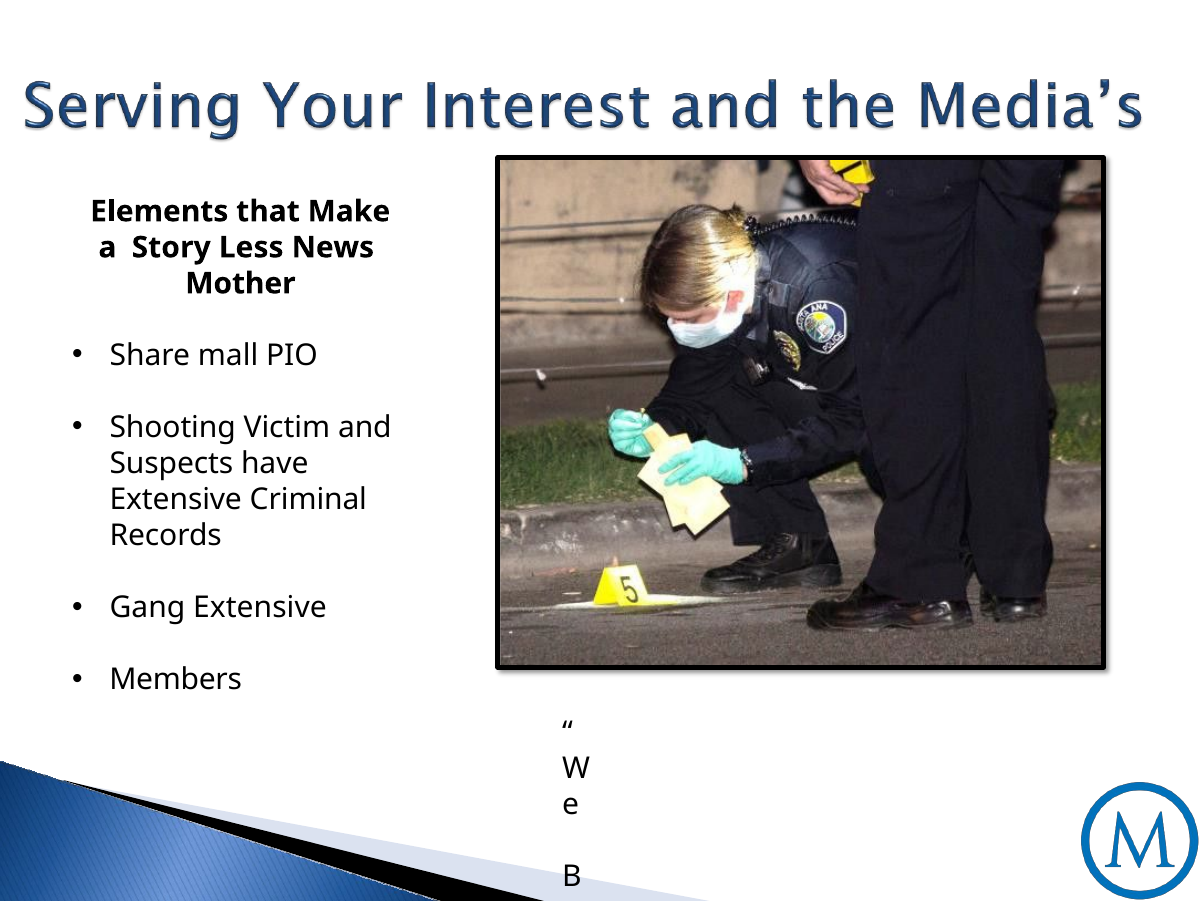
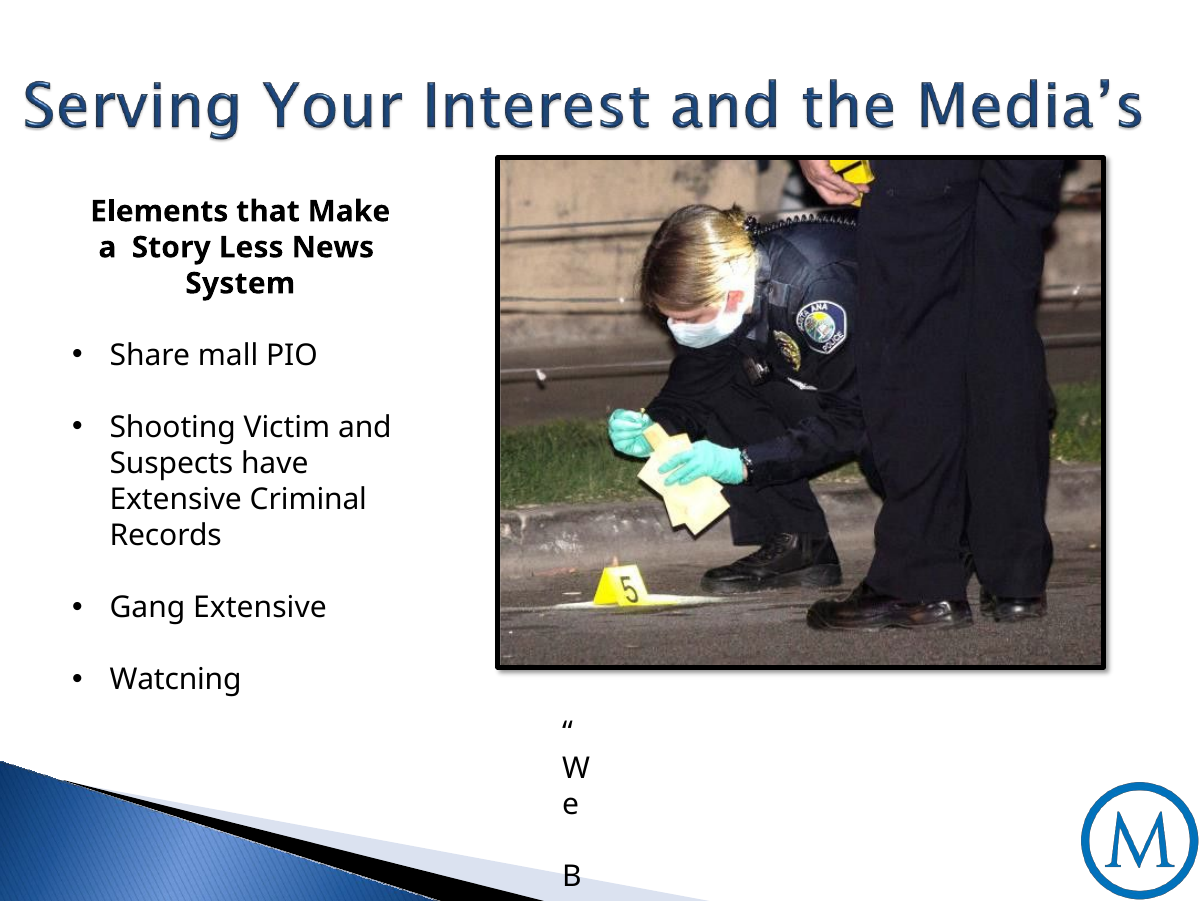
Mother: Mother -> System (240, 283)
Members: Members -> Watcning (176, 680)
